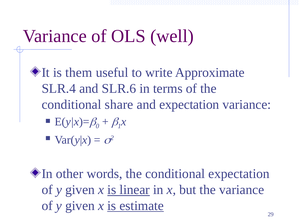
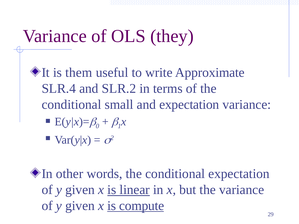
well: well -> they (172, 36)
SLR.6: SLR.6 -> SLR.2 (119, 89)
share: share -> small (119, 105)
estimate: estimate -> compute (142, 206)
